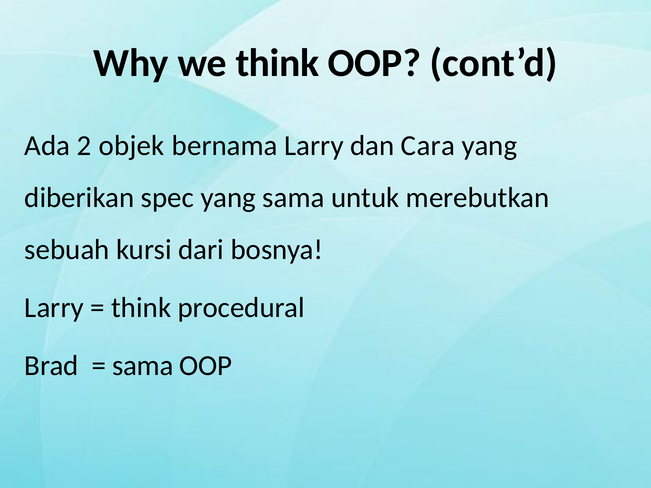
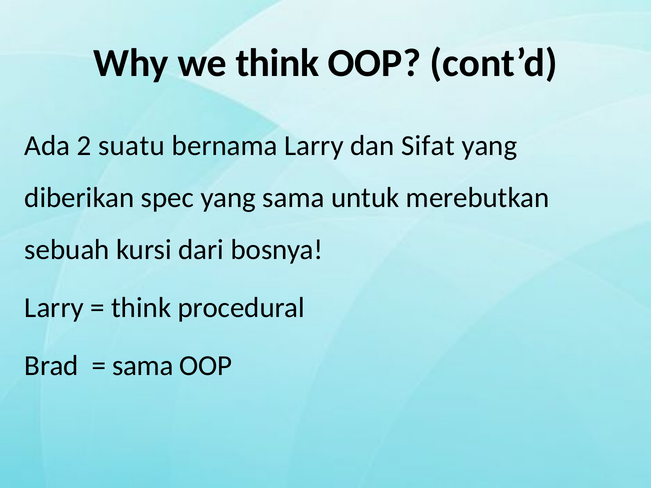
objek: objek -> suatu (132, 146)
Cara: Cara -> Sifat (428, 146)
